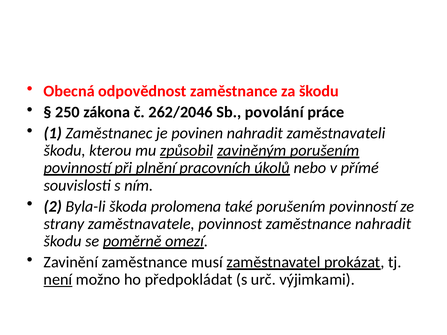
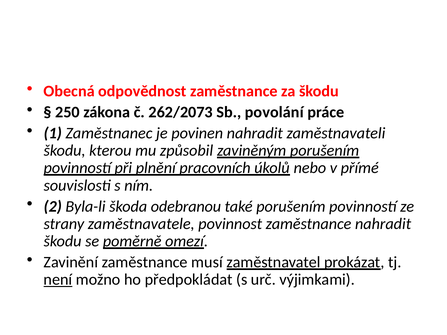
262/2046: 262/2046 -> 262/2073 (181, 112)
způsobil underline: present -> none (187, 151)
prolomena: prolomena -> odebranou (186, 207)
